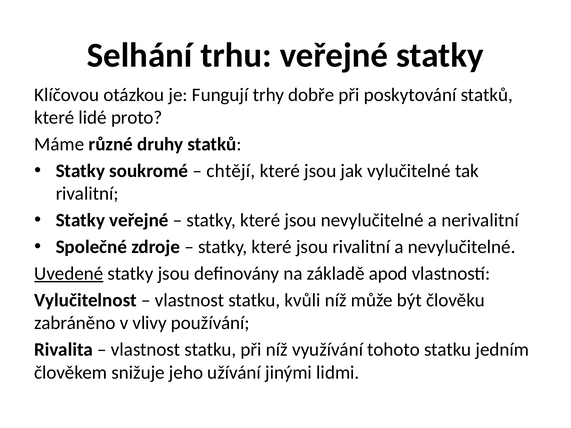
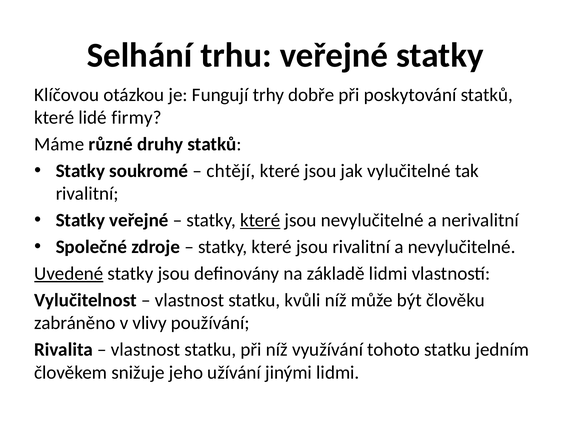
proto: proto -> firmy (137, 118)
které underline: none -> present (260, 220)
základě apod: apod -> lidmi (388, 274)
